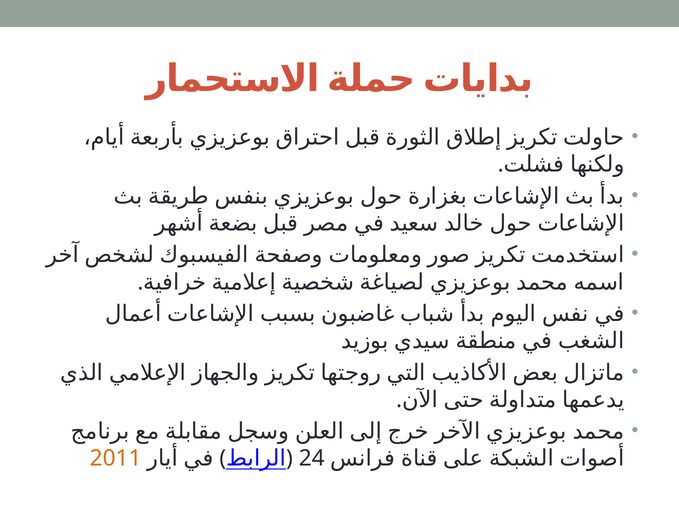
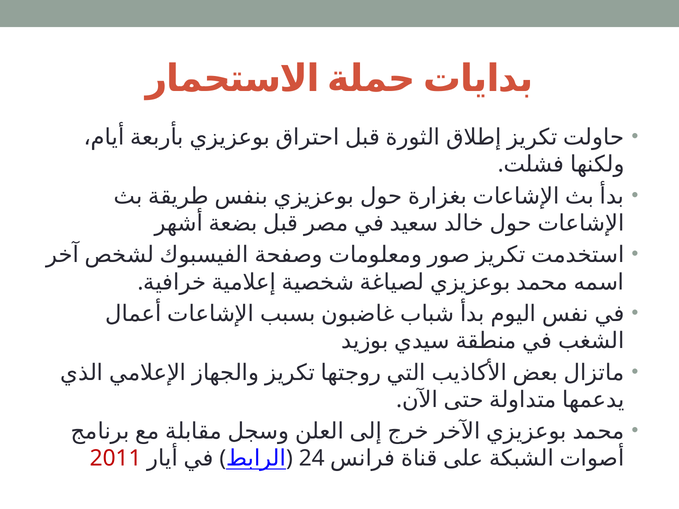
2011 colour: orange -> red (116, 459)
